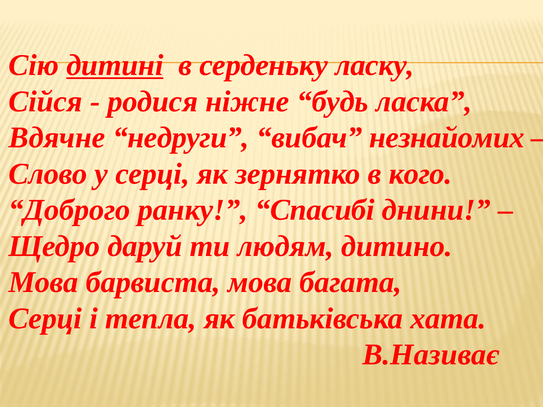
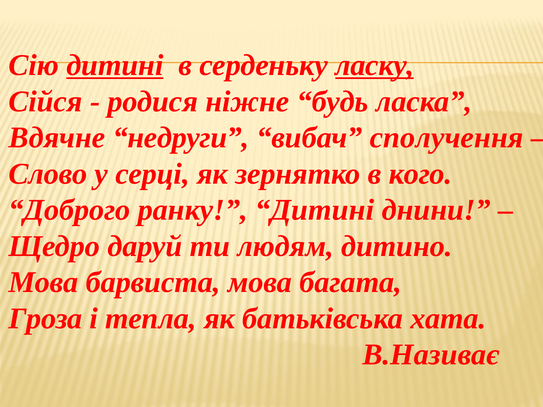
ласку underline: none -> present (375, 65)
незнайомих: незнайомих -> сполучення (447, 138)
ранку Спасибі: Спасибі -> Дитині (315, 210)
Серці: Серці -> Гроза (45, 319)
